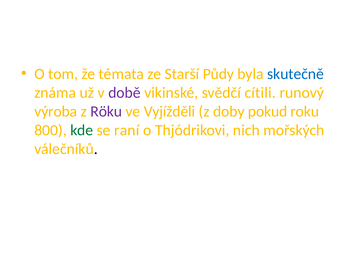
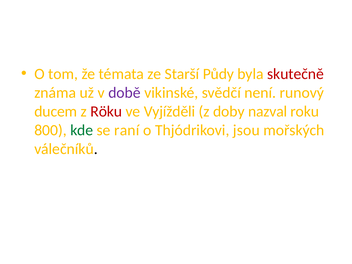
skutečně colour: blue -> red (296, 74)
cítili: cítili -> není (260, 93)
výroba: výroba -> ducem (56, 111)
Röku colour: purple -> red (106, 111)
pokud: pokud -> nazval (268, 111)
nich: nich -> jsou (246, 130)
